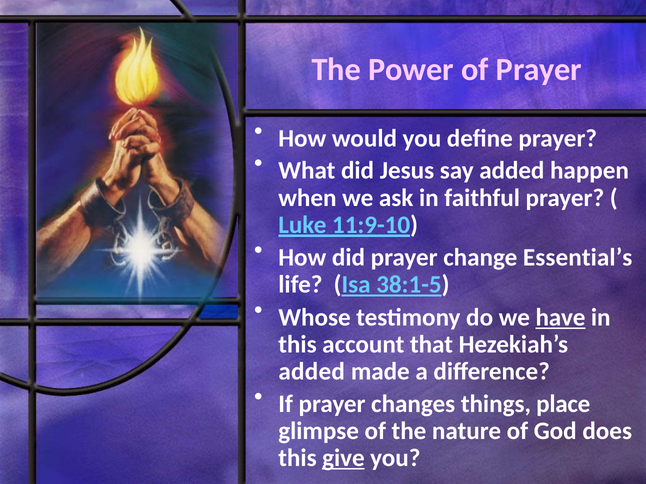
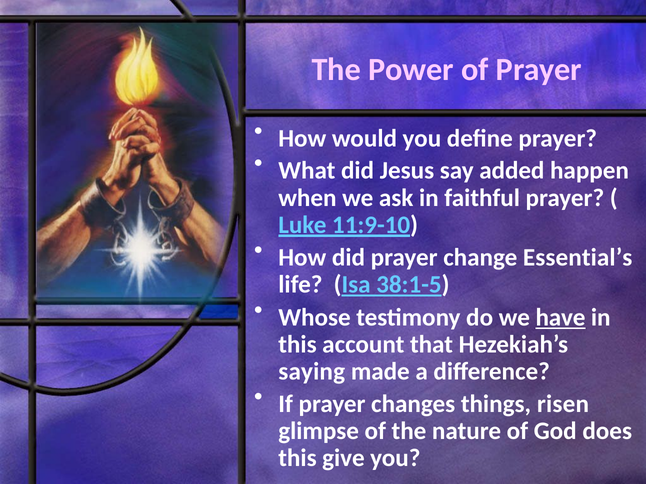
added: added -> saying (312, 372)
place: place -> risen (563, 404)
give underline: present -> none (343, 459)
